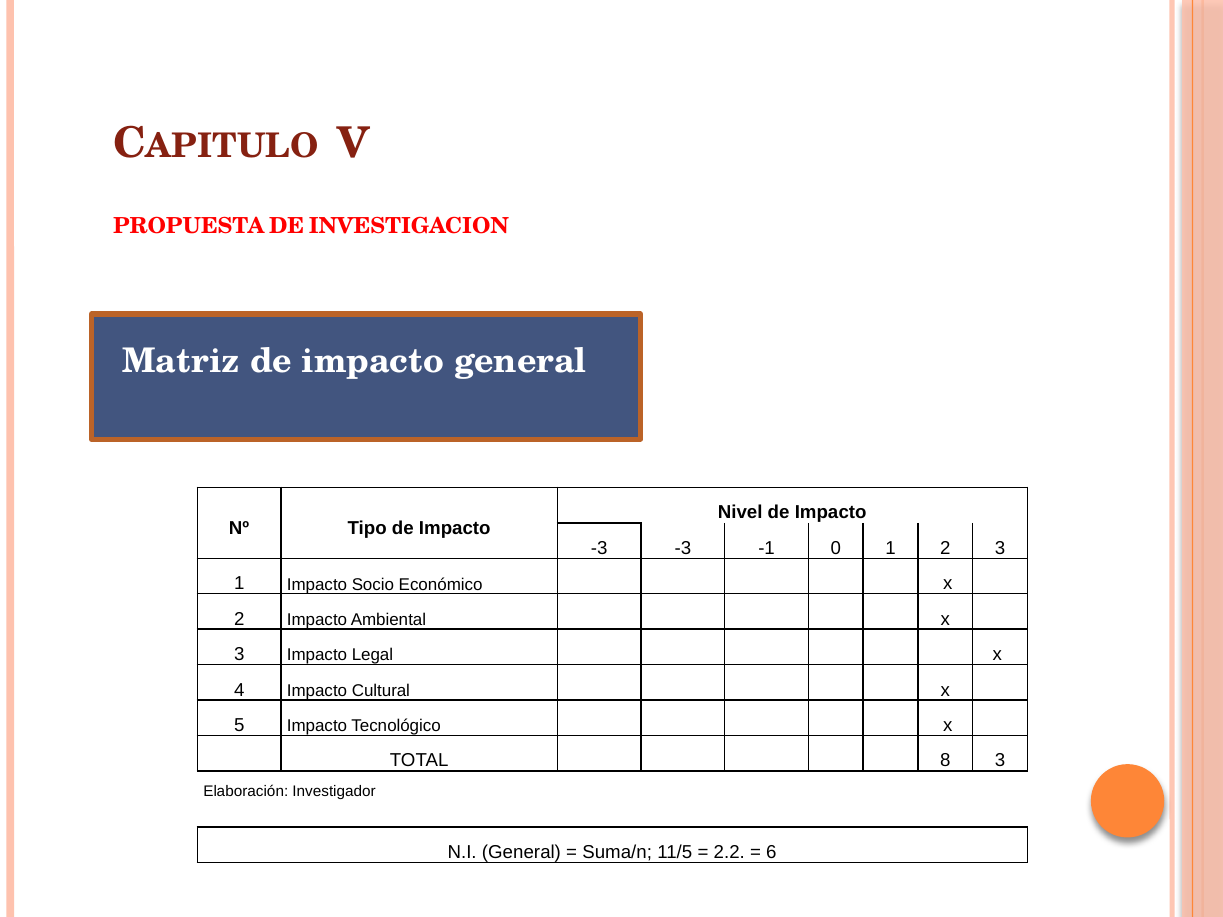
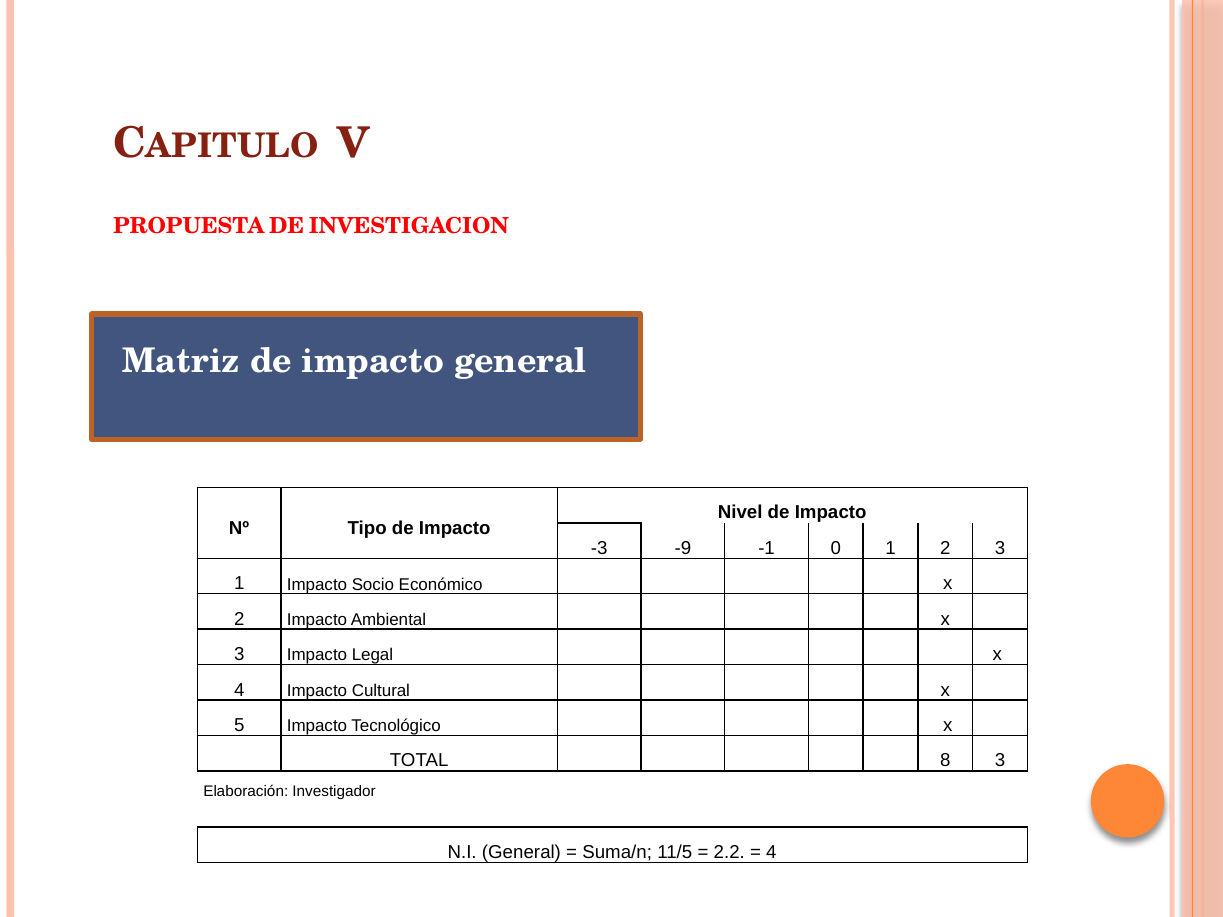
-3 -3: -3 -> -9 (683, 548)
6: 6 -> 4 (771, 853)
